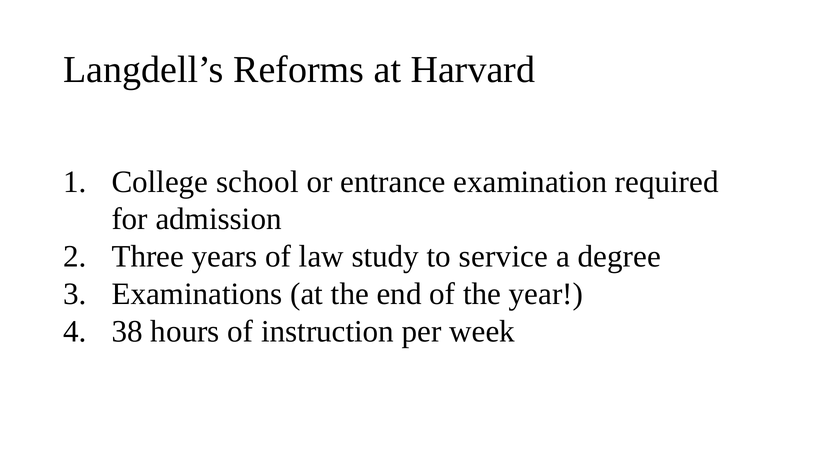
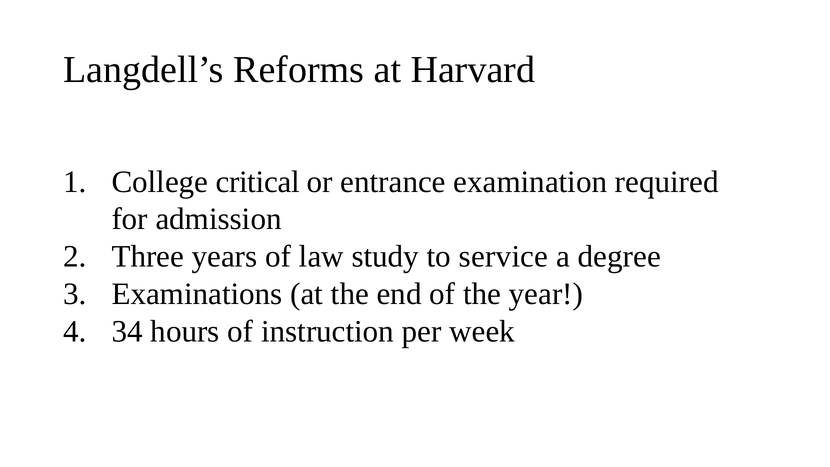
school: school -> critical (258, 182)
38: 38 -> 34 (127, 331)
